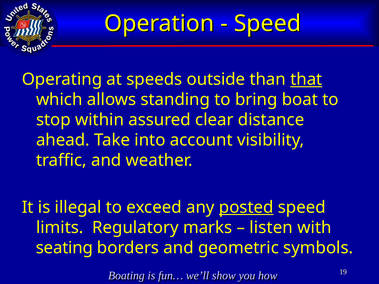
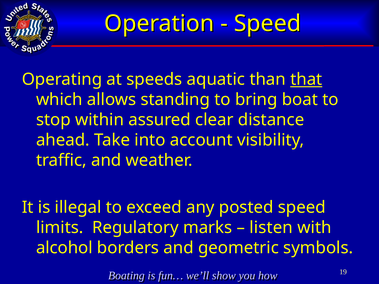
outside: outside -> aquatic (216, 80)
posted underline: present -> none (246, 208)
seating: seating -> alcohol (64, 248)
